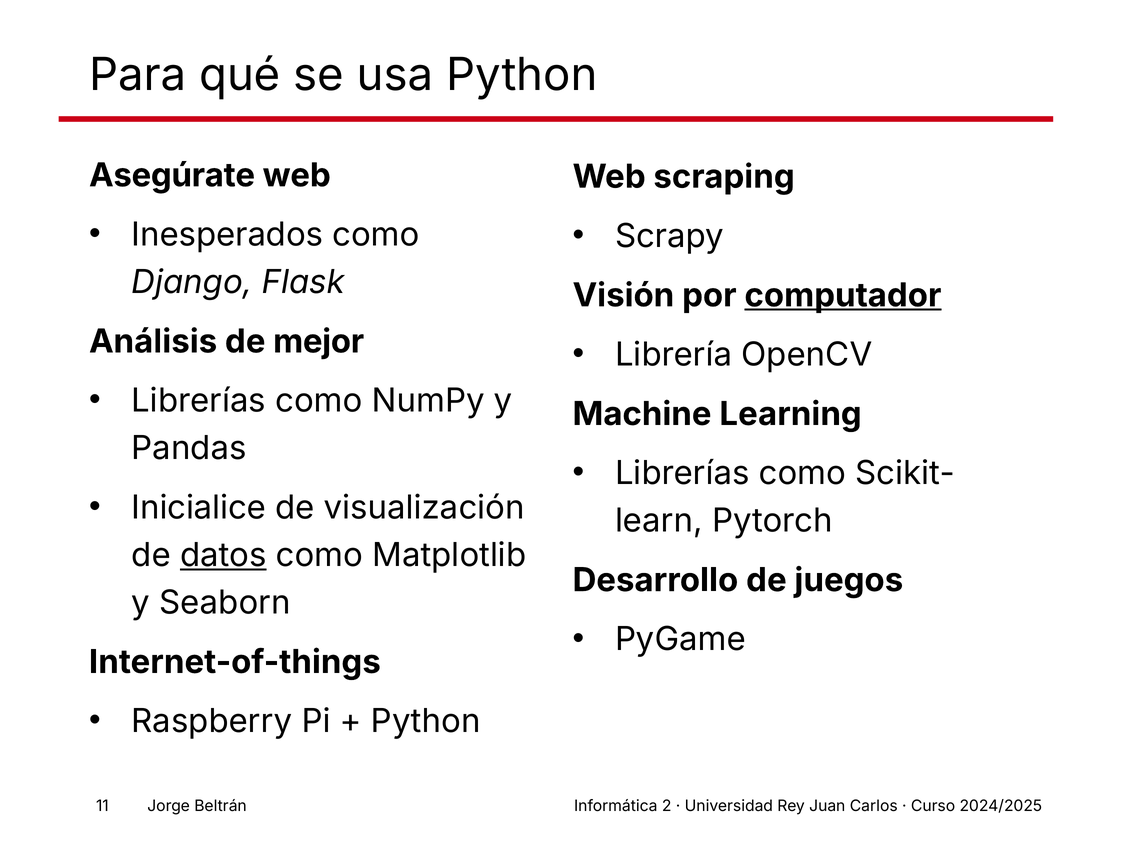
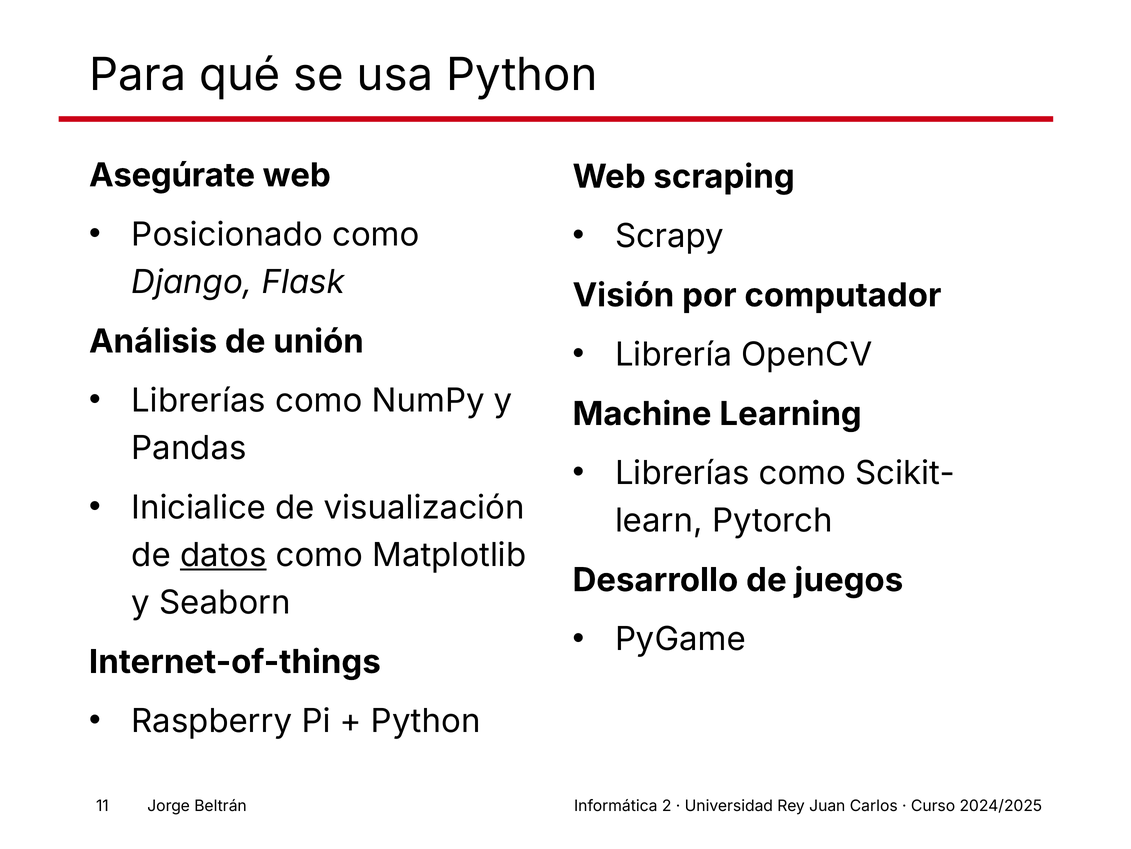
Inesperados: Inesperados -> Posicionado (227, 235)
computador underline: present -> none (843, 295)
mejor: mejor -> unión (318, 341)
